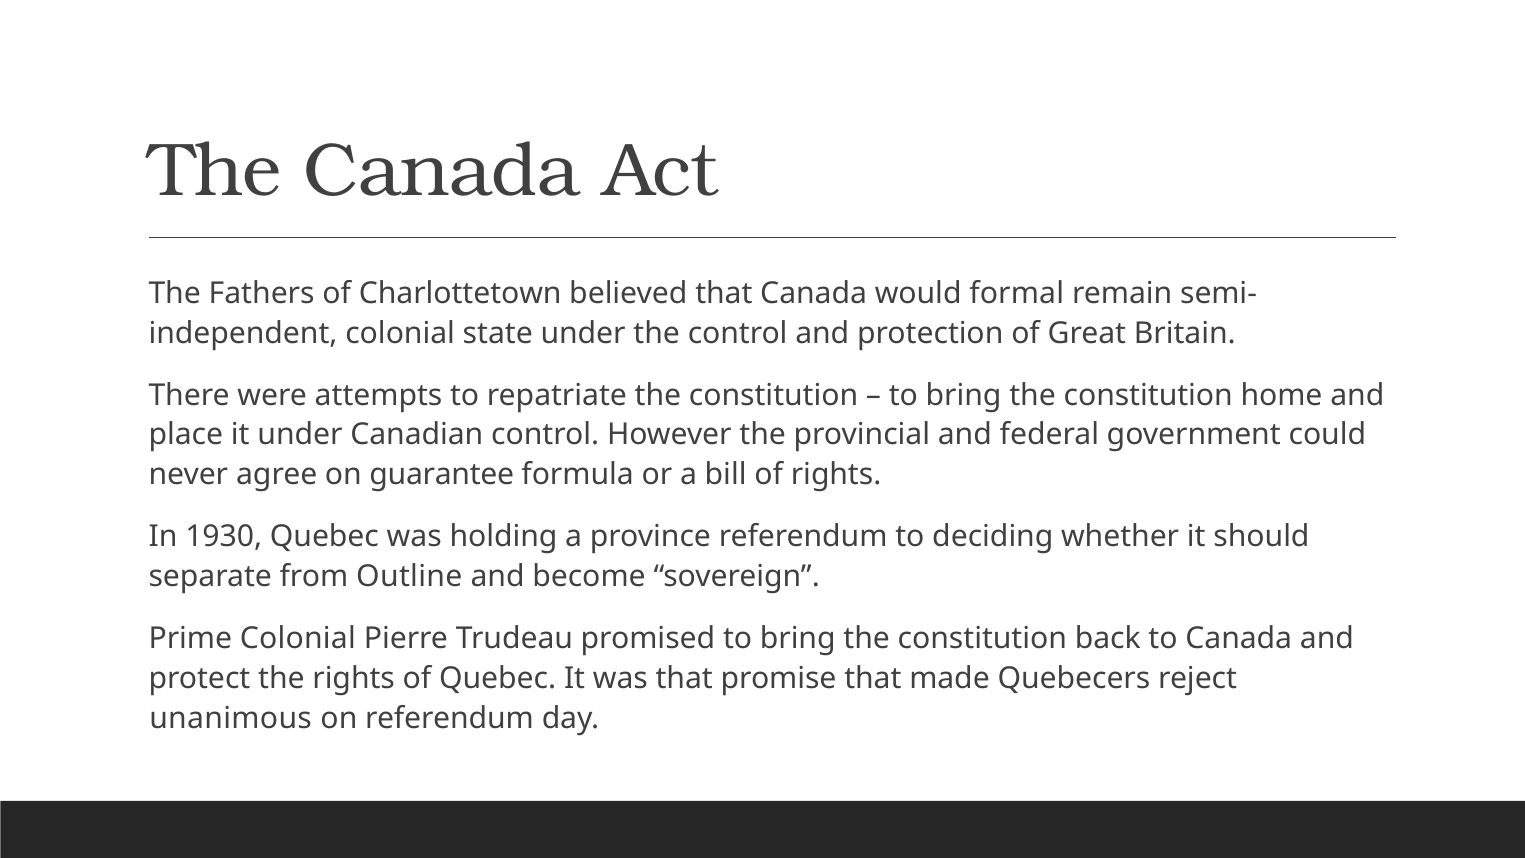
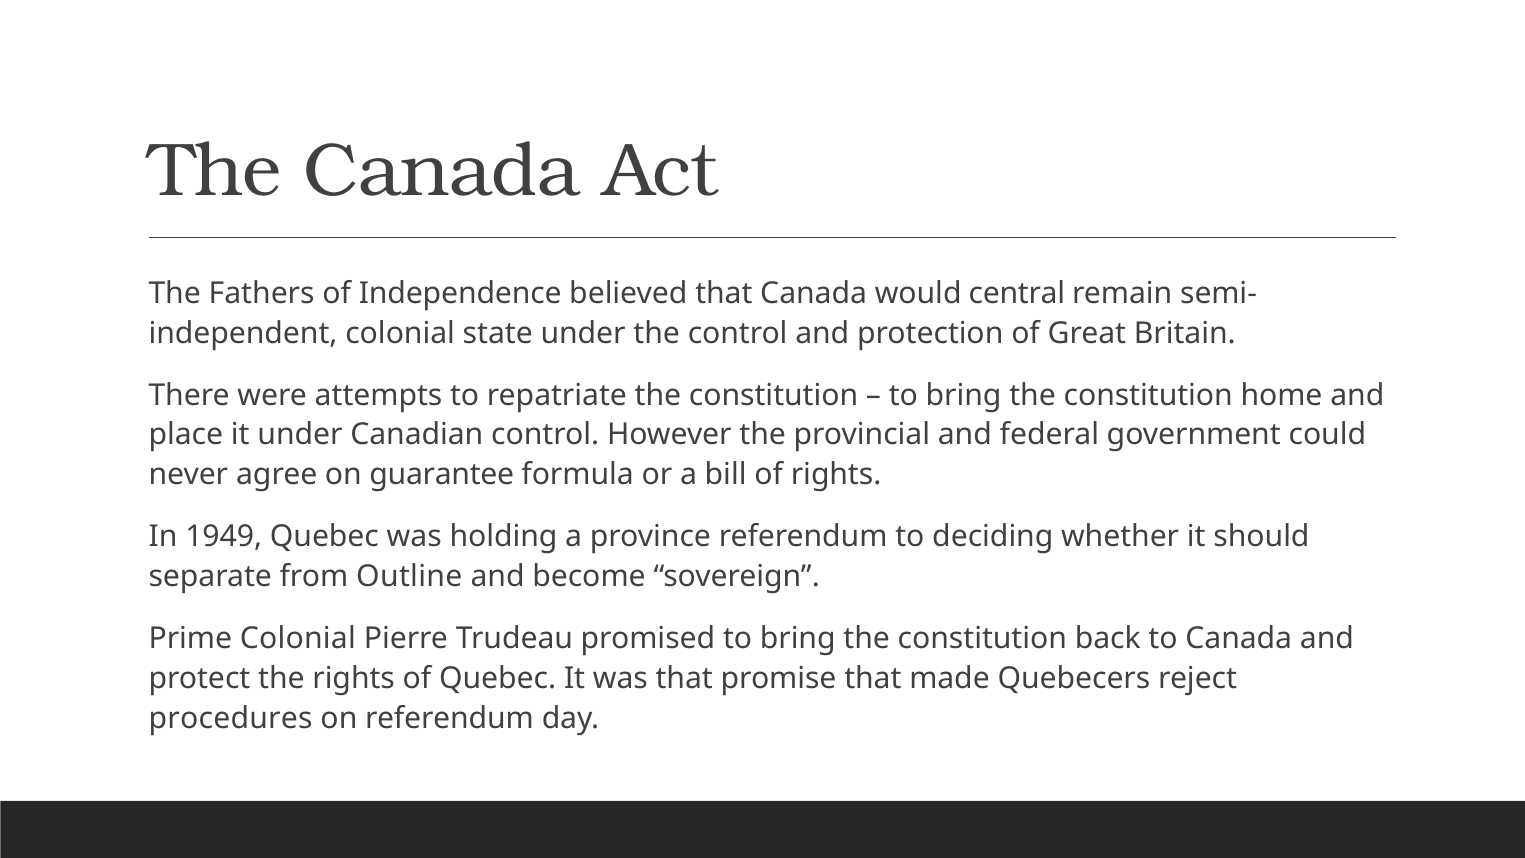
Charlottetown: Charlottetown -> Independence (460, 293)
formal: formal -> central (1017, 293)
1930: 1930 -> 1949 (224, 537)
unanimous: unanimous -> procedures (231, 718)
